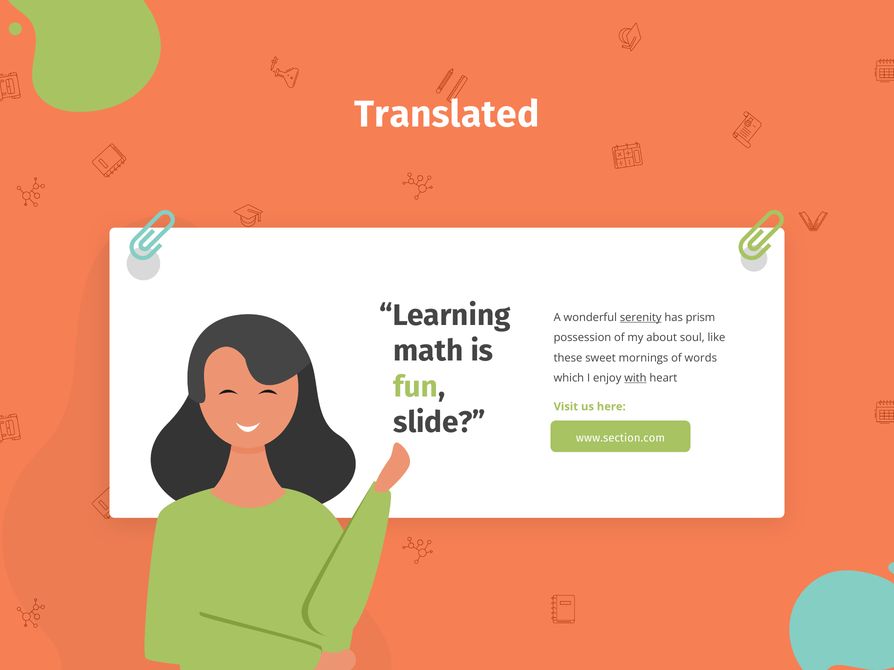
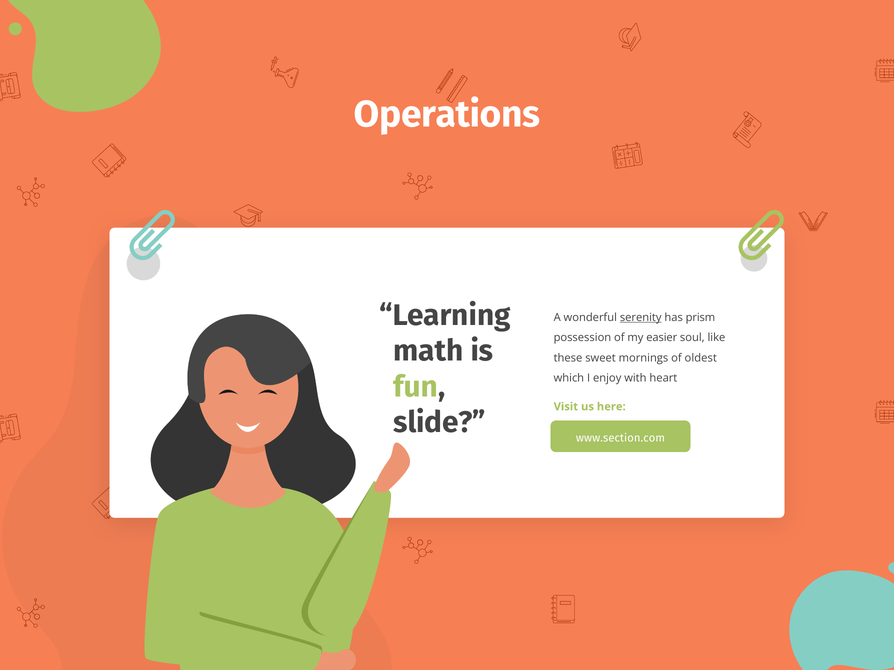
Translated: Translated -> Operations (447, 115)
about: about -> easier (662, 338)
words: words -> oldest (701, 358)
with underline: present -> none (635, 378)
